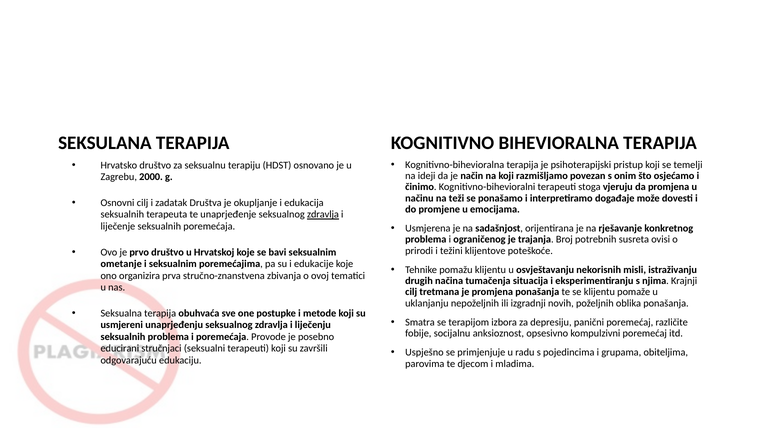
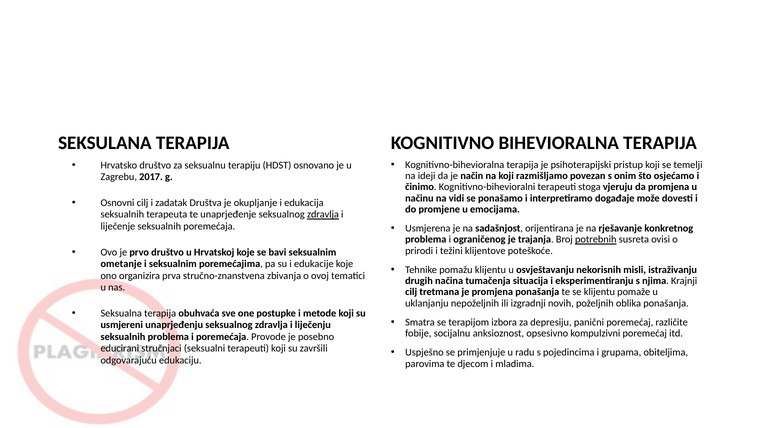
2000: 2000 -> 2017 (151, 177)
teži: teži -> vidi (457, 198)
potrebnih underline: none -> present (596, 240)
